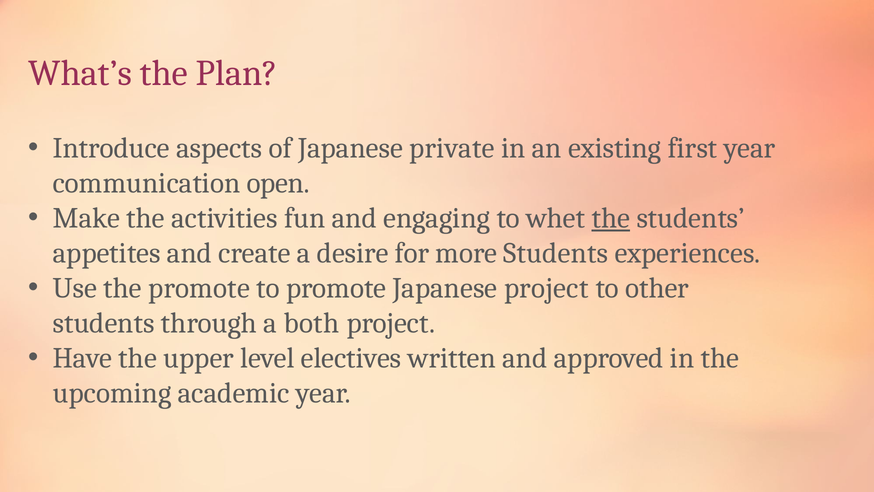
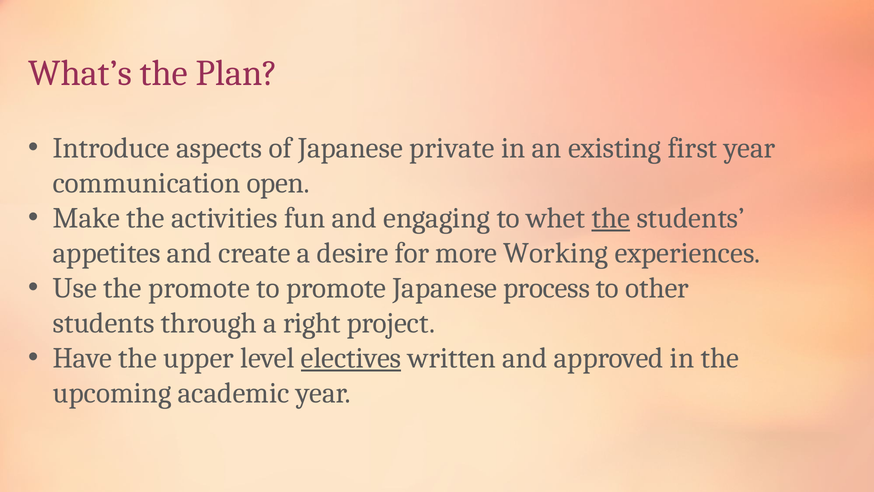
more Students: Students -> Working (556, 253)
Japanese project: project -> process (547, 288)
both: both -> right (312, 323)
electives underline: none -> present (351, 358)
